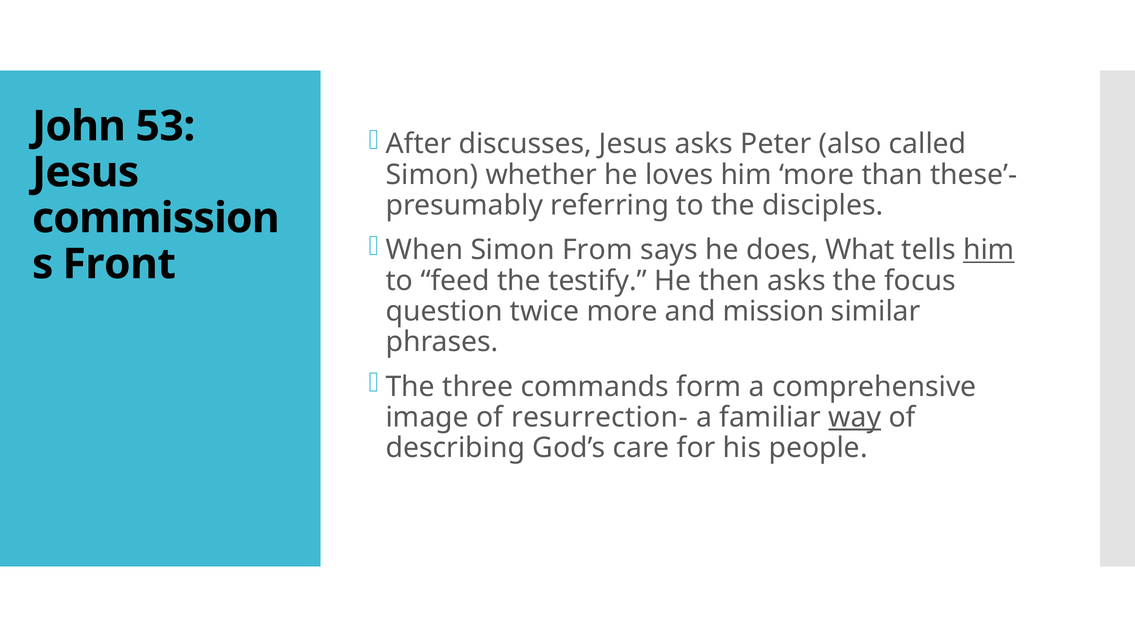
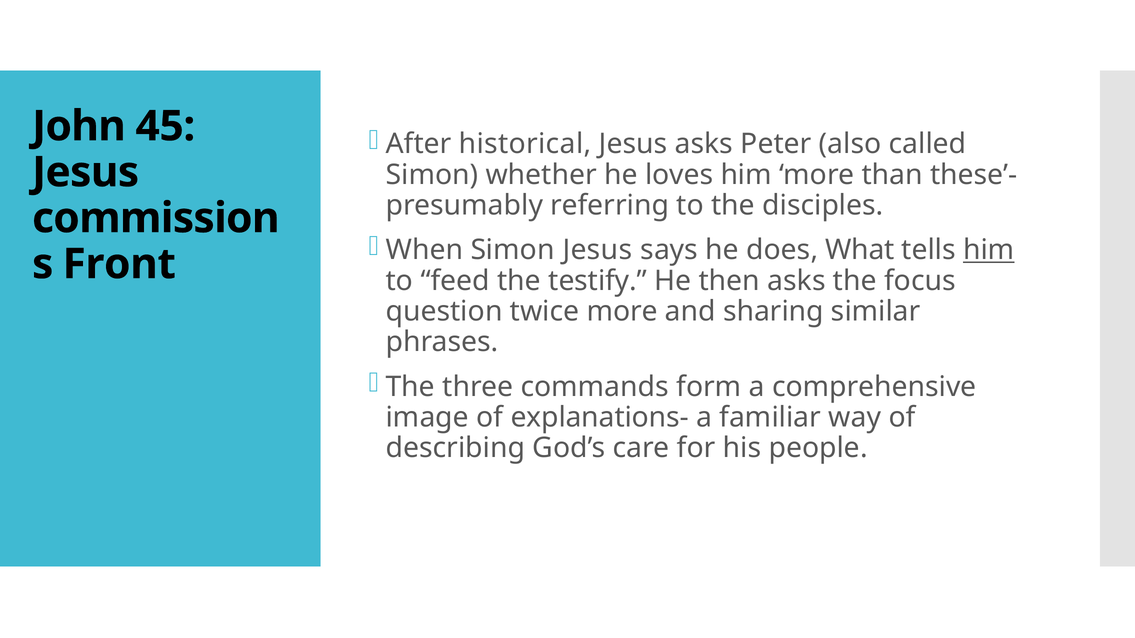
53: 53 -> 45 (165, 126)
discusses: discusses -> historical (525, 144)
Simon From: From -> Jesus (597, 250)
mission: mission -> sharing (773, 312)
resurrection-: resurrection- -> explanations- (600, 418)
way underline: present -> none (855, 418)
